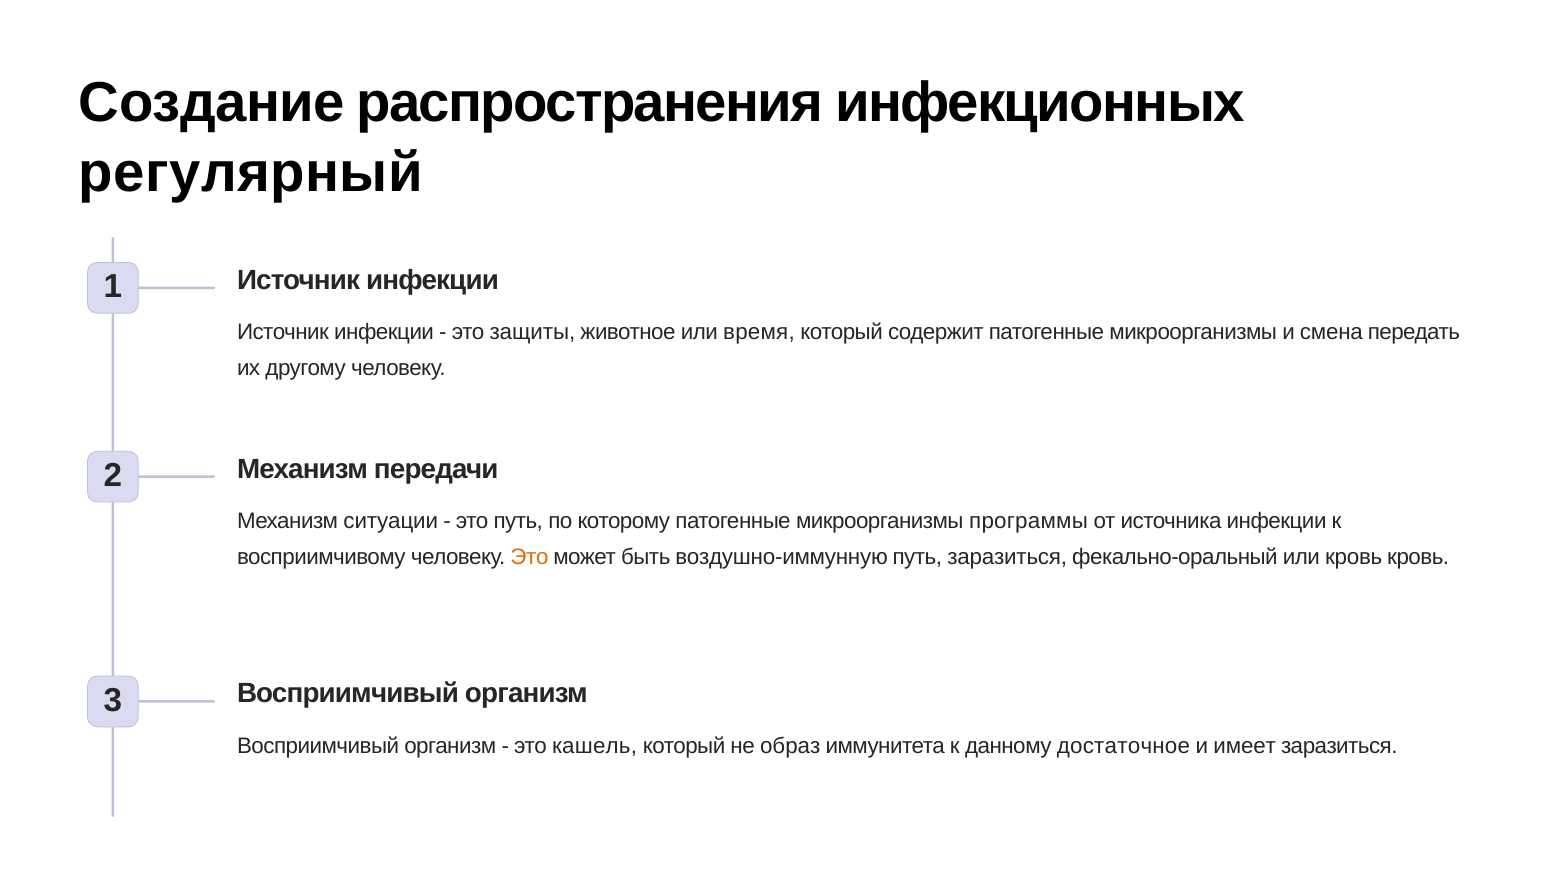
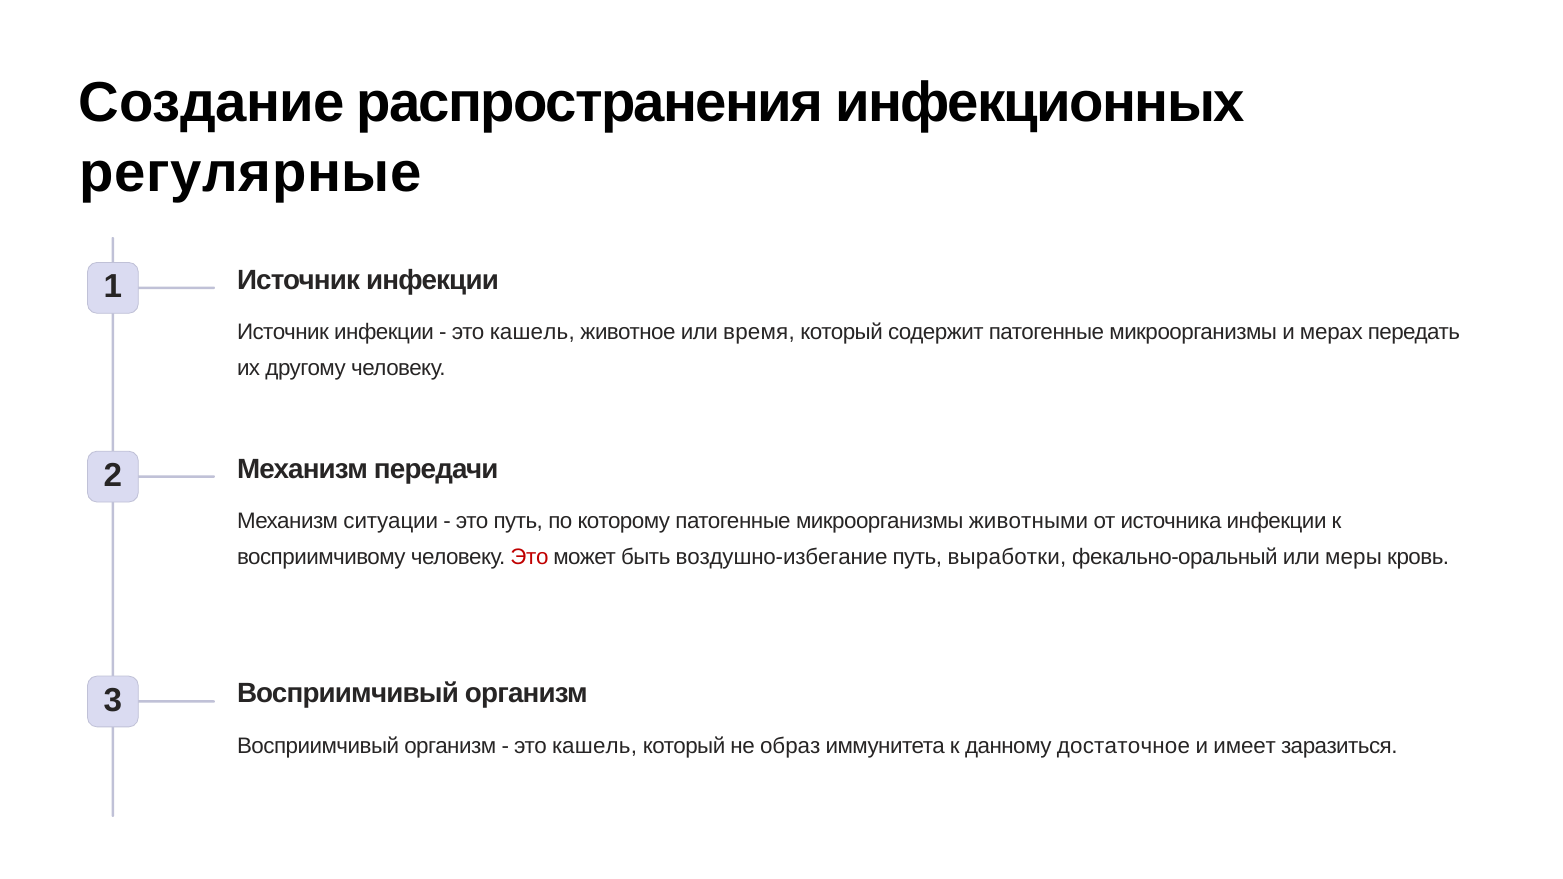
регулярный: регулярный -> регулярные (251, 173)
защиты: защиты -> кашель (532, 333)
смена: смена -> мерах (1331, 333)
программы: программы -> животными (1029, 521)
Это colour: orange -> red (529, 557)
воздушно-иммунную: воздушно-иммунную -> воздушно-избегание (782, 557)
путь заразиться: заразиться -> выработки (1007, 557)
или кровь: кровь -> меры (1354, 557)
